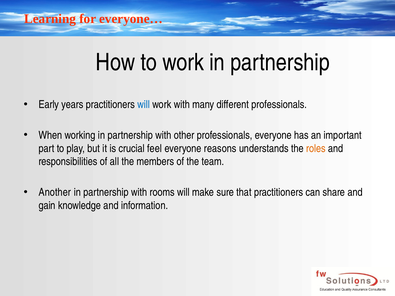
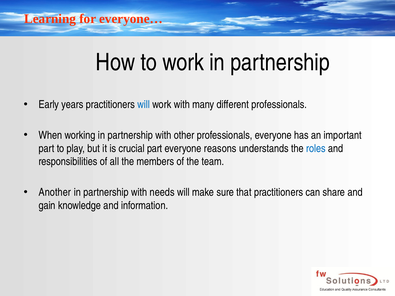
crucial feel: feel -> part (155, 149)
roles colour: orange -> blue (316, 149)
rooms: rooms -> needs (162, 192)
